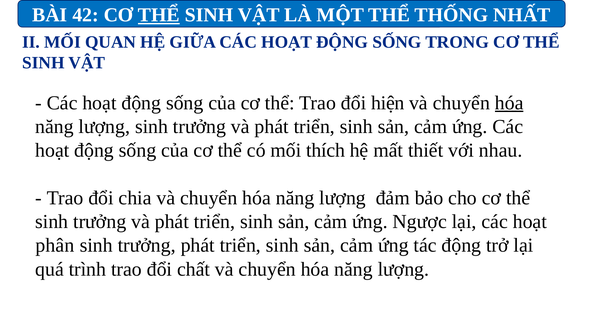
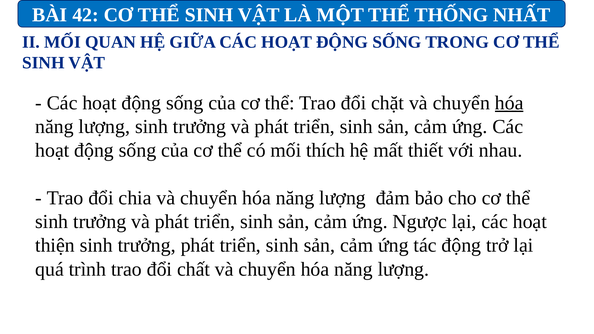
THỂ underline: present -> none (159, 15)
hiện: hiện -> chặt (388, 103)
phân: phân -> thiện (55, 246)
